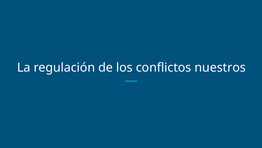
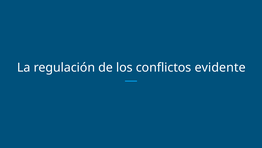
nuestros: nuestros -> evidente (220, 67)
